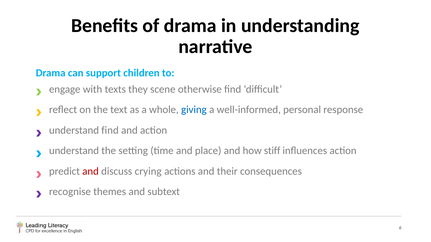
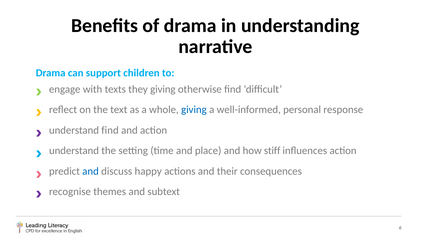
they scene: scene -> giving (163, 89)
and colour: red -> blue (91, 172)
crying: crying -> happy (148, 172)
